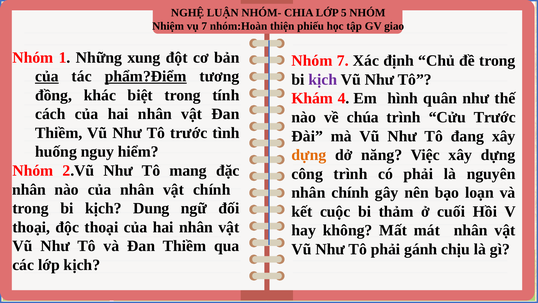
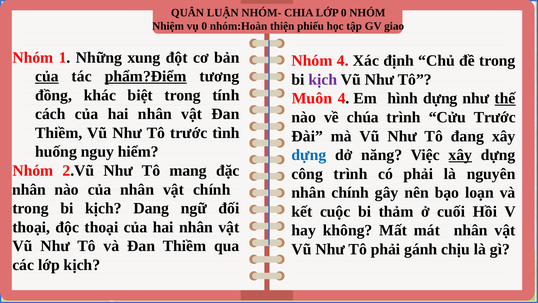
NGHỆ: NGHỆ -> QUÂN (187, 13)
LỚP 5: 5 -> 0 (344, 13)
vụ 7: 7 -> 0 (204, 26)
Nhóm 7: 7 -> 4 (343, 61)
Khám: Khám -> Muôn (312, 98)
hình quân: quân -> dựng (440, 98)
thế underline: none -> present (505, 98)
dựng colour: orange -> blue (309, 155)
xây underline: none -> present (460, 155)
Dung: Dung -> Dang (151, 208)
